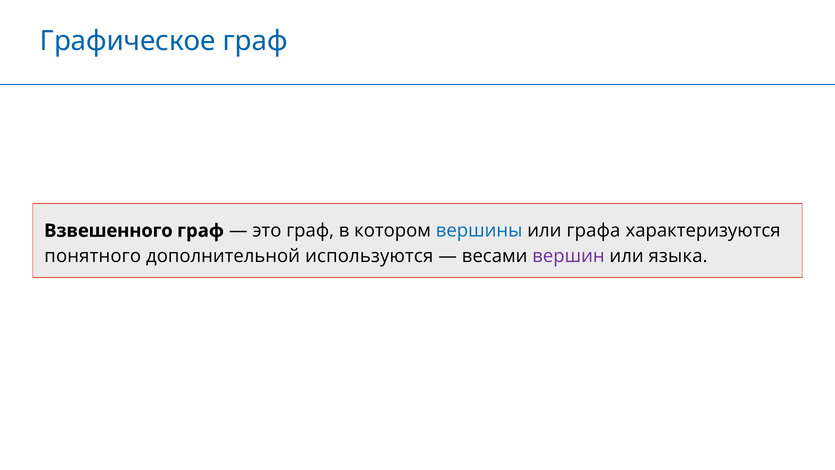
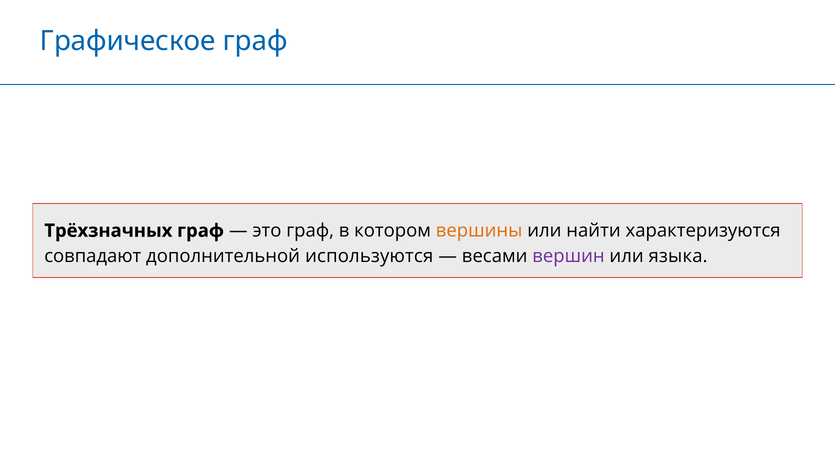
Взвешенного: Взвешенного -> Трёхзначных (108, 231)
вершины colour: blue -> orange (479, 231)
графа: графа -> найти (593, 231)
понятного: понятного -> совпадают (93, 256)
